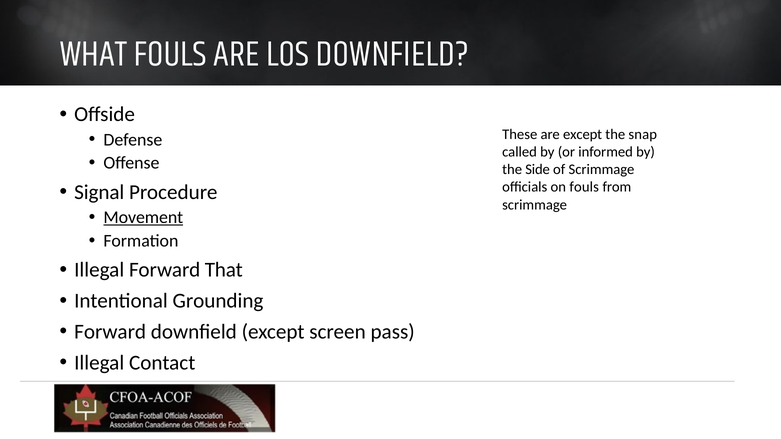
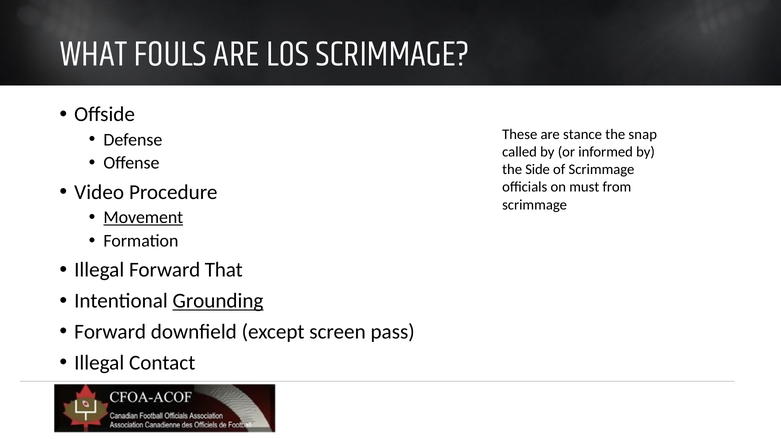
LOS DOWNFIELD: DOWNFIELD -> SCRIMMAGE (393, 54)
are except: except -> stance (583, 135)
on fouls: fouls -> must (584, 187)
Signal: Signal -> Video (99, 192)
Grounding underline: none -> present (218, 301)
